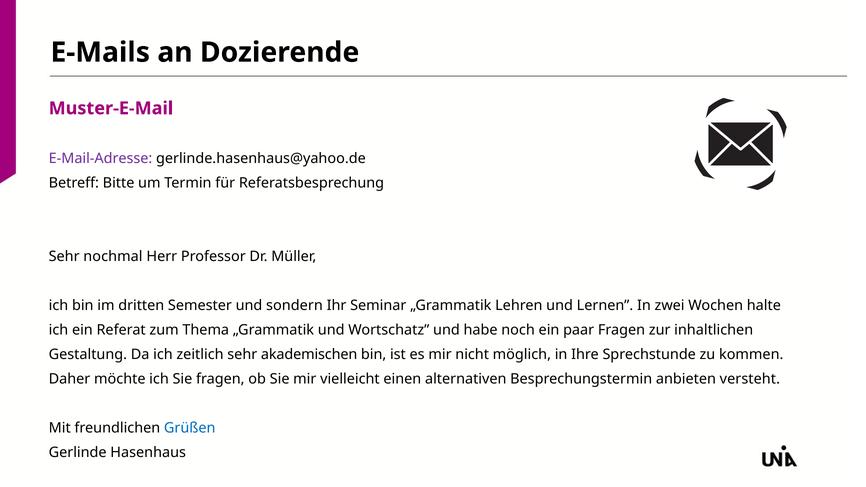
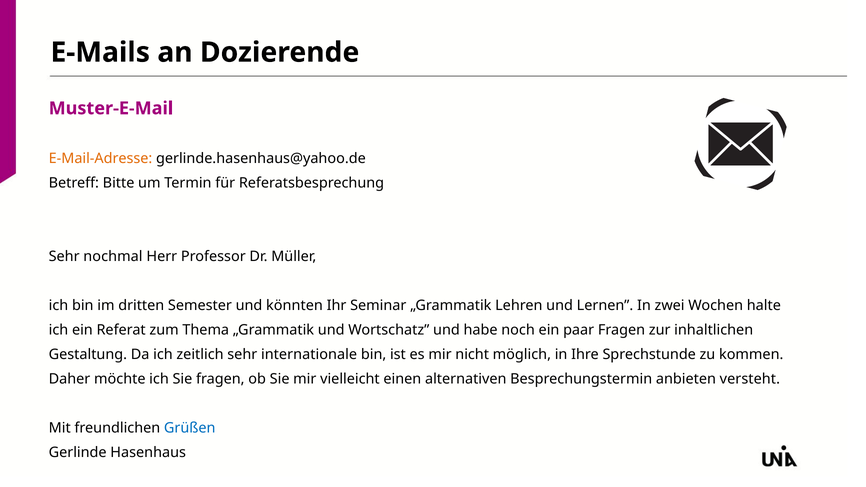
E-Mail-Adresse colour: purple -> orange (101, 158)
sondern: sondern -> könnten (294, 306)
akademischen: akademischen -> internationale (309, 355)
